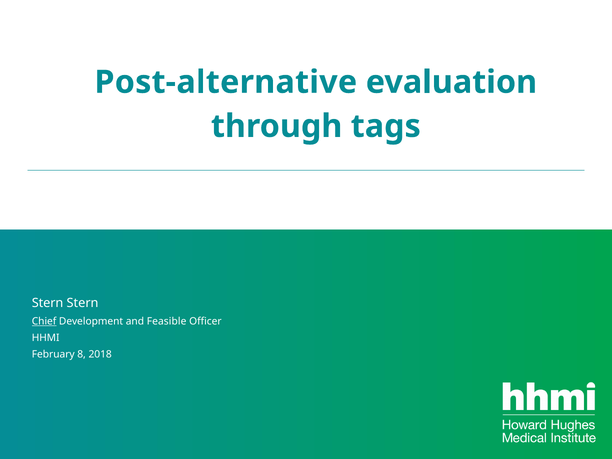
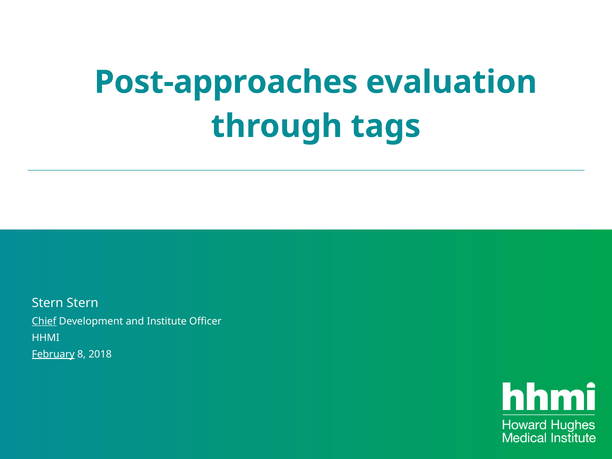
Post-alternative: Post-alternative -> Post-approaches (226, 82)
Feasible: Feasible -> Institute (167, 321)
February underline: none -> present (53, 354)
